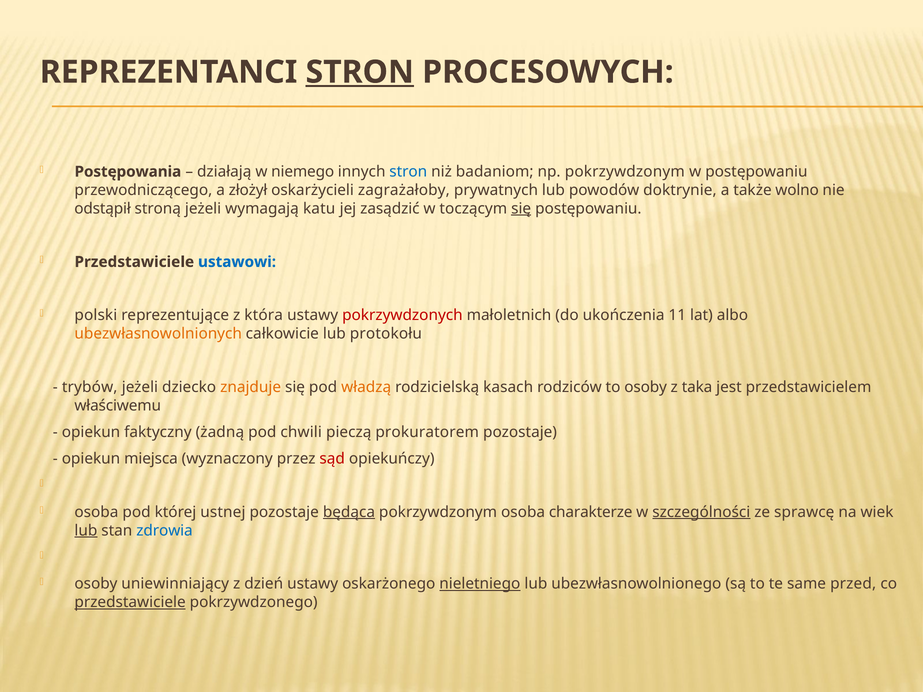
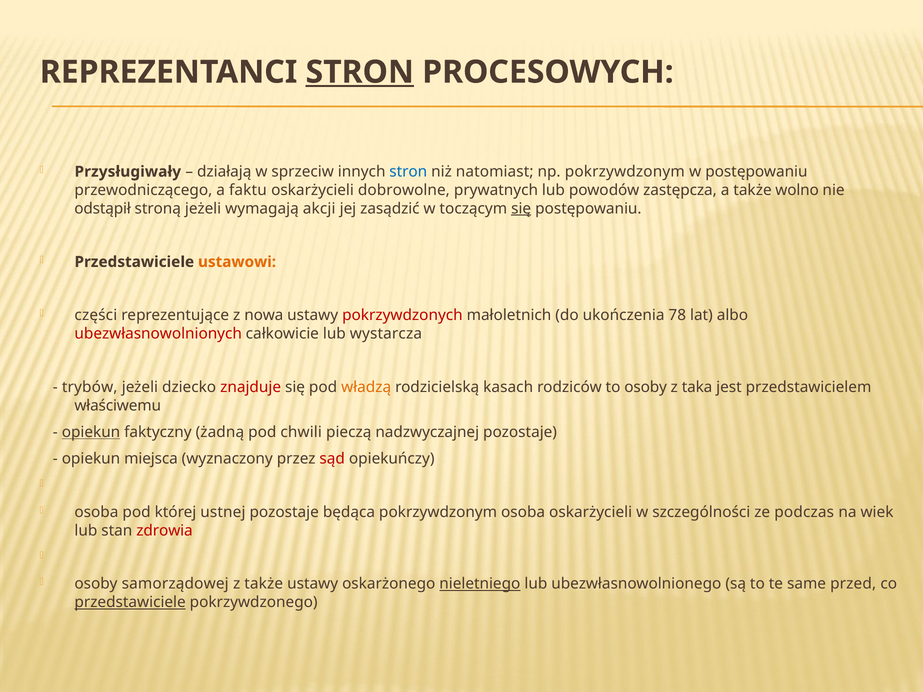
Postępowania: Postępowania -> Przysługiwały (128, 172)
niemego: niemego -> sprzeciw (303, 172)
badaniom: badaniom -> natomiast (495, 172)
złożył: złożył -> faktu (248, 190)
zagrażałoby: zagrażałoby -> dobrowolne (404, 190)
doktrynie: doktrynie -> zastępcza (680, 190)
katu: katu -> akcji (319, 209)
ustawowi colour: blue -> orange (237, 262)
polski: polski -> części (96, 315)
która: która -> nowa (264, 315)
11: 11 -> 78 (677, 315)
ubezwłasnowolnionych colour: orange -> red (158, 334)
protokołu: protokołu -> wystarcza (386, 334)
znajduje colour: orange -> red (251, 387)
opiekun underline: none -> present (91, 432)
prokuratorem: prokuratorem -> nadzwyczajnej (427, 432)
będąca underline: present -> none (349, 512)
osoba charakterze: charakterze -> oskarżycieli (591, 512)
szczególności underline: present -> none (701, 512)
sprawcę: sprawcę -> podczas (804, 512)
lub underline: present -> none (86, 531)
zdrowia colour: blue -> red (165, 531)
uniewinniający: uniewinniający -> samorządowej (175, 584)
z dzień: dzień -> także (264, 584)
